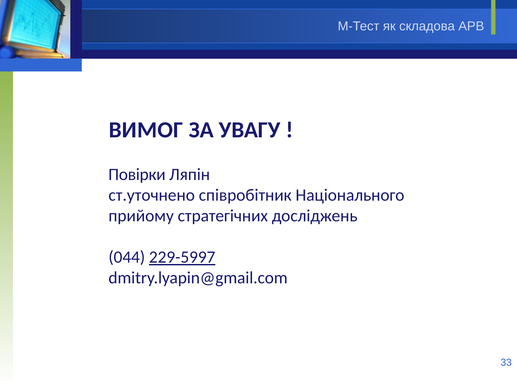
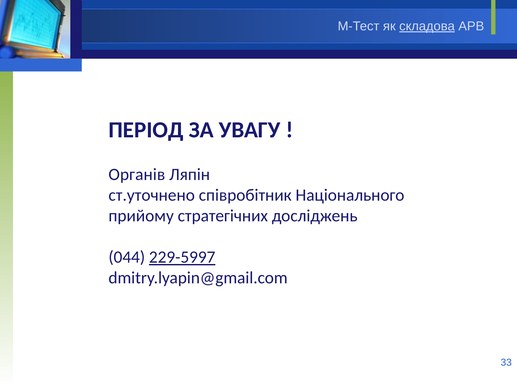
складова underline: none -> present (427, 26)
ВИМОГ: ВИМОГ -> ПЕРІОД (146, 130)
Повірки: Повірки -> Органів (137, 174)
